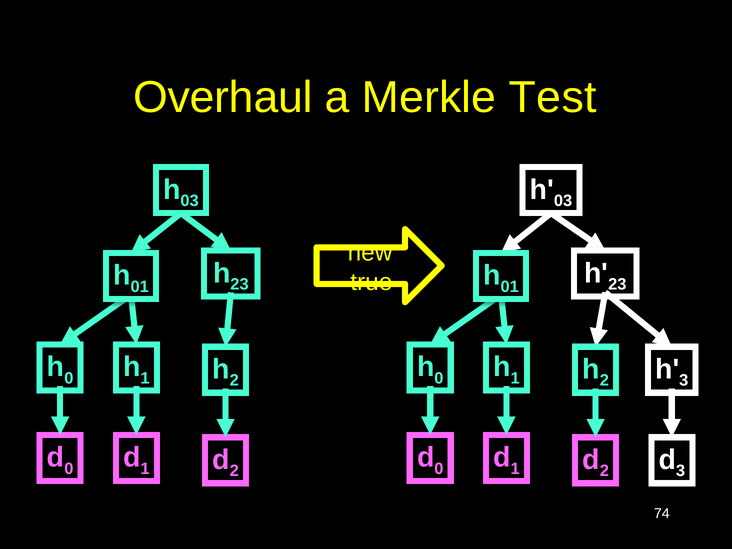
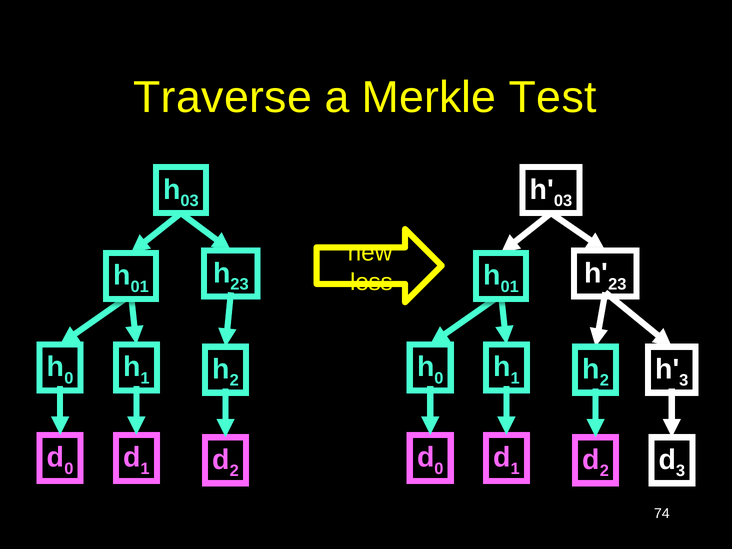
Overhaul: Overhaul -> Traverse (223, 98)
true: true -> less (371, 282)
